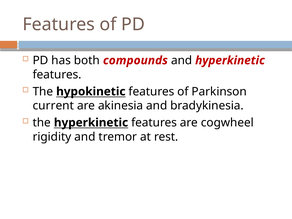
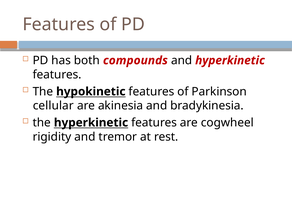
current: current -> cellular (53, 106)
